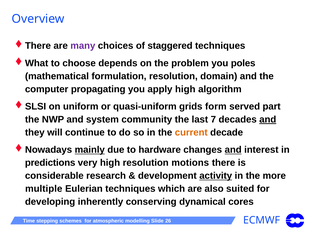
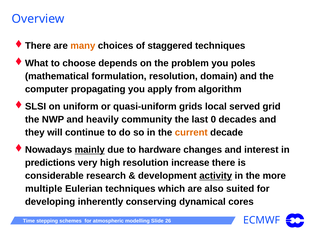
many colour: purple -> orange (83, 46)
apply high: high -> from (185, 89)
form: form -> local (216, 107)
part: part -> grid (272, 107)
system: system -> heavily (102, 120)
7: 7 -> 0 (213, 120)
and underline: present -> none (268, 120)
and underline: present -> none (233, 150)
motions: motions -> increase (190, 163)
